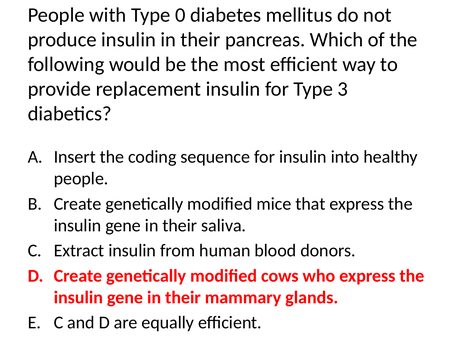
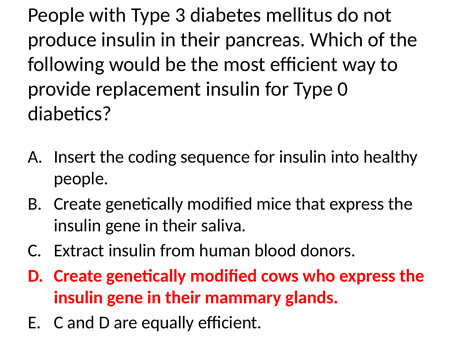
0: 0 -> 3 (180, 15)
3: 3 -> 0 (343, 89)
